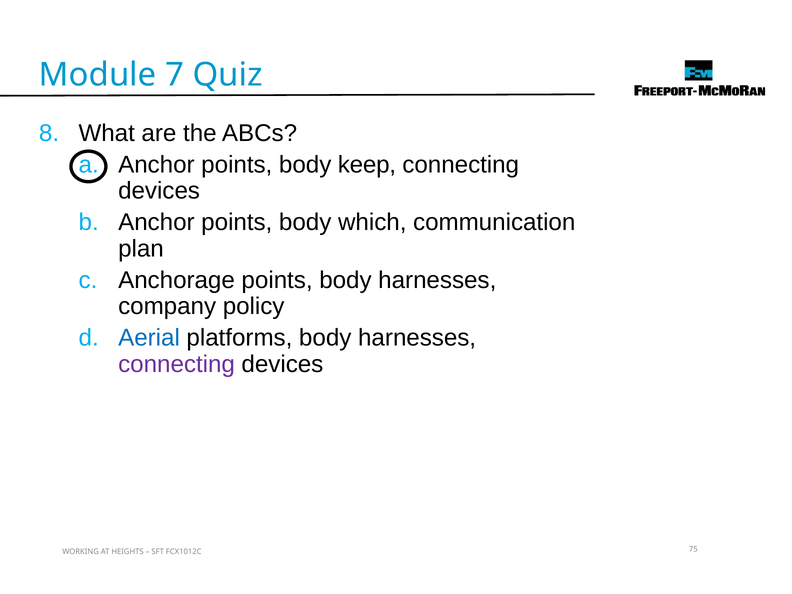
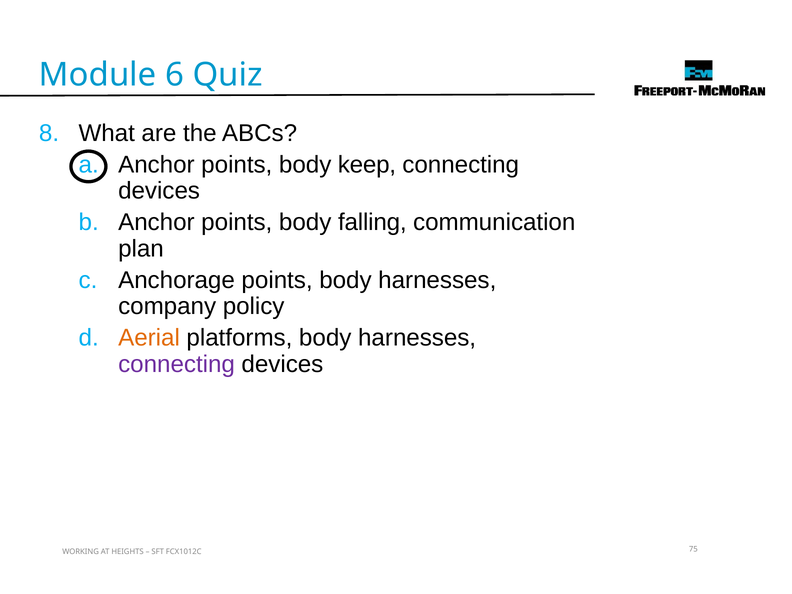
7: 7 -> 6 (174, 75)
which: which -> falling (372, 222)
Aerial colour: blue -> orange (149, 338)
